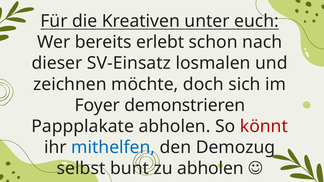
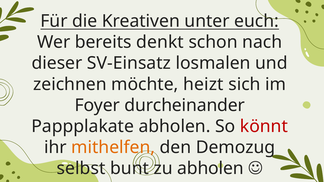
erlebt: erlebt -> denkt (160, 42)
doch: doch -> heizt (203, 84)
demonstrieren: demonstrieren -> durcheinander (185, 105)
mithelfen colour: blue -> orange (113, 148)
